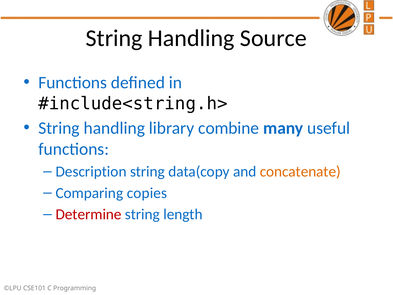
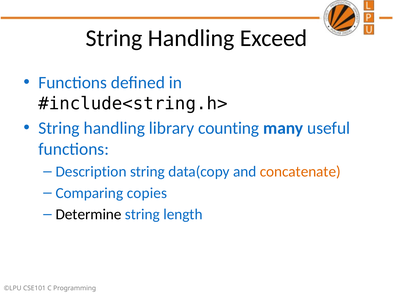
Source: Source -> Exceed (274, 38)
combine: combine -> counting (229, 128)
Determine colour: red -> black (89, 214)
